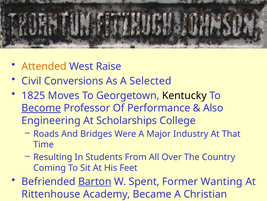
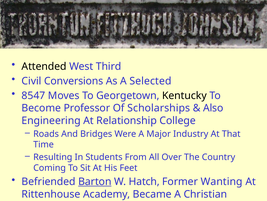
Attended colour: orange -> black (44, 66)
Raise: Raise -> Third (109, 66)
1825: 1825 -> 8547 (33, 95)
Become underline: present -> none (41, 108)
Performance: Performance -> Scholarships (159, 108)
Scholarships: Scholarships -> Relationship (127, 120)
Spent: Spent -> Hatch (144, 181)
